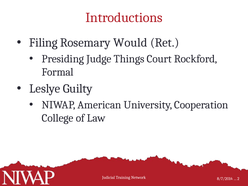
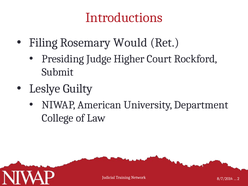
Things: Things -> Higher (129, 59)
Formal: Formal -> Submit (58, 72)
Cooperation: Cooperation -> Department (201, 105)
